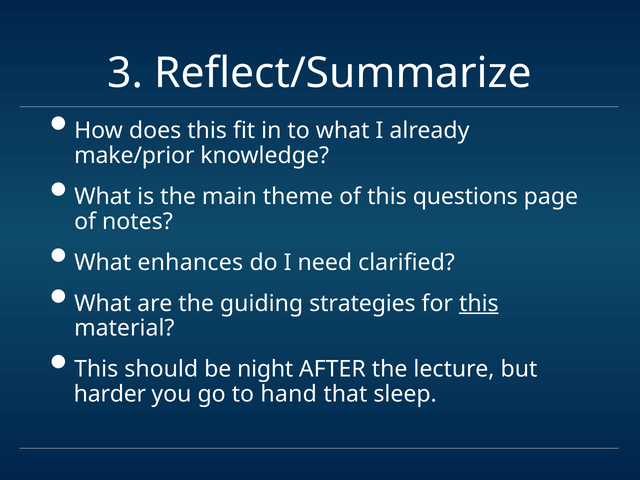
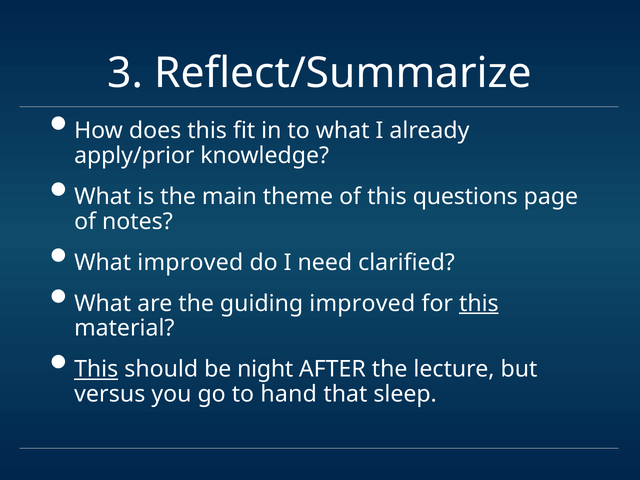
make/prior: make/prior -> apply/prior (134, 156)
What enhances: enhances -> improved (190, 262)
guiding strategies: strategies -> improved (362, 303)
This underline: none -> present (96, 369)
harder: harder -> versus (110, 394)
